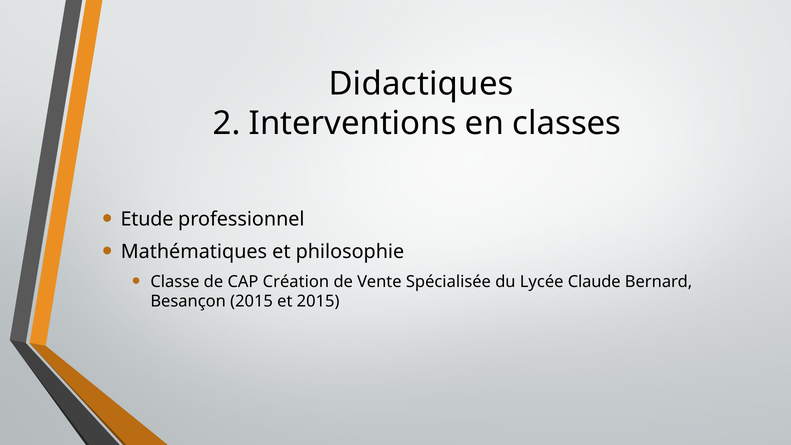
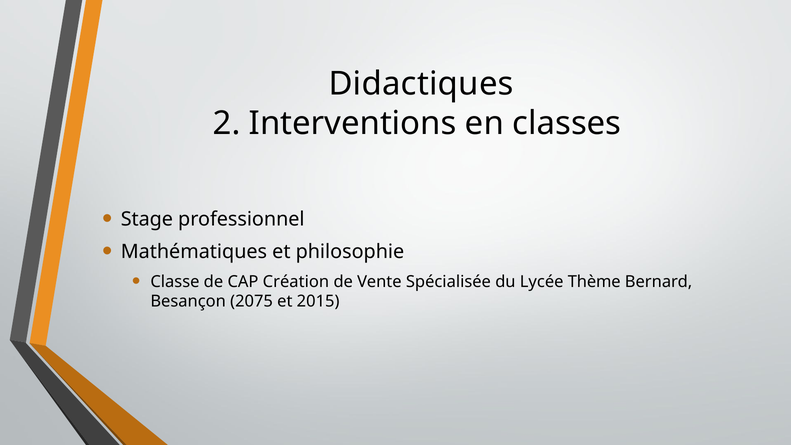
Etude: Etude -> Stage (147, 219)
Claude: Claude -> Thème (594, 282)
Besançon 2015: 2015 -> 2075 (252, 301)
